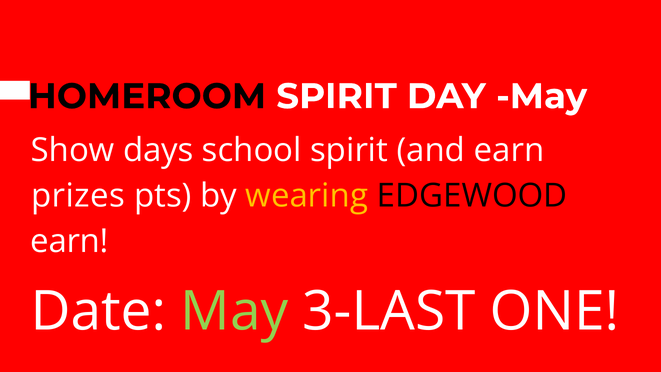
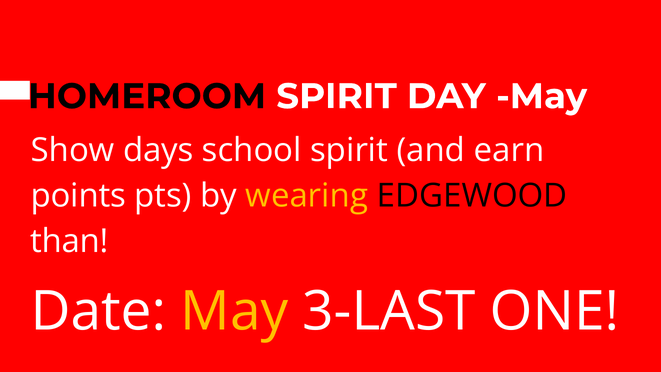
prizes: prizes -> points (78, 196)
earn: earn -> than (69, 241)
May colour: light green -> yellow (234, 311)
